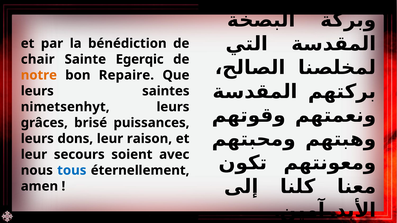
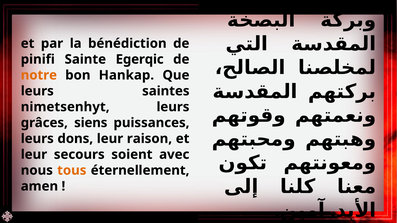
chair: chair -> pinifi (38, 59)
Repaire: Repaire -> Hankap (126, 75)
brisé: brisé -> siens (91, 123)
tous colour: blue -> orange (72, 171)
